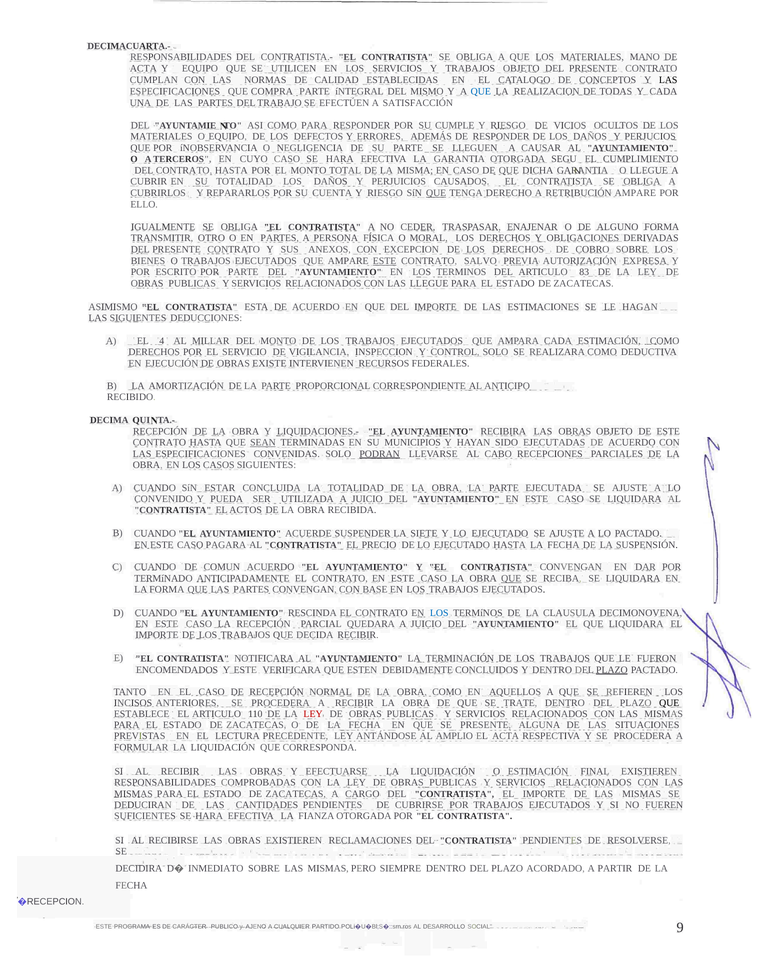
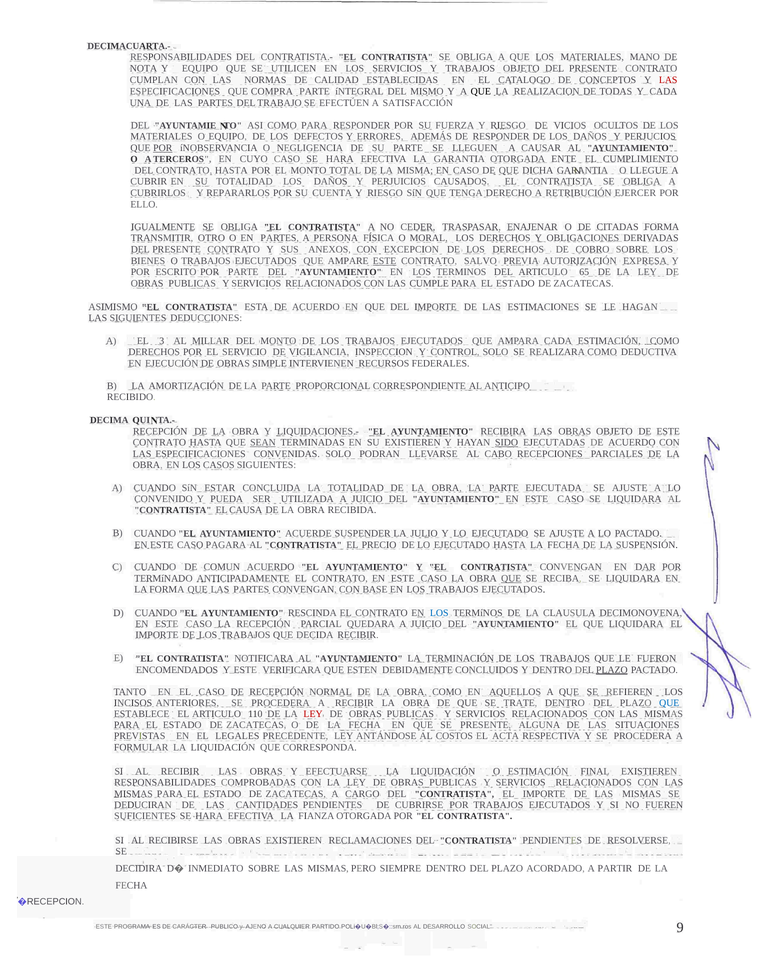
ACTA: ACTA -> NOTA (143, 69)
LAS colour: black -> red (668, 80)
QUE colour: blue -> black (481, 91)
CUMPLE: CUMPLE -> FUERZA (455, 125)
POR underline: none -> present (163, 148)
SEGU: SEGU -> ENTE (564, 159)
QUE underline: present -> none (436, 193)
RETRIBUCIÓN AMPARE: AMPARE -> EJERCER (635, 193)
ALGUNO: ALGUNO -> CITADAS (618, 227)
83: 83 -> 65 (584, 272)
LAS LLEGUE: LLEGUE -> CUMPLE (429, 283)
4: 4 -> 3 (162, 341)
EXISTE: EXISTE -> SIMPLE (270, 363)
SU MUNICIPIOS: MUNICIPIOS -> EXISTIEREN (413, 442)
SIDO underline: none -> present (507, 442)
PODRAN underline: present -> none (380, 453)
ACTOS: ACTOS -> CAUSA (246, 509)
SIETE: SIETE -> JULIO (424, 533)
QUE colour: black -> blue (669, 703)
LECTURA: LECTURA -> LEGALES (237, 736)
AMPLIO: AMPLIO -> COSTOS (454, 736)
